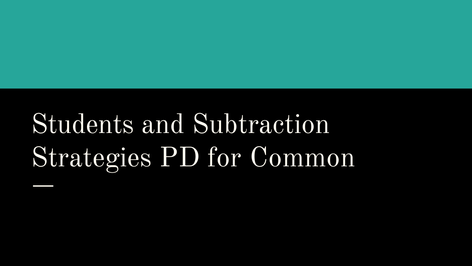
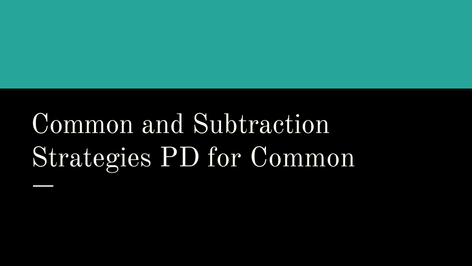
Students: Students -> Common (83, 124)
